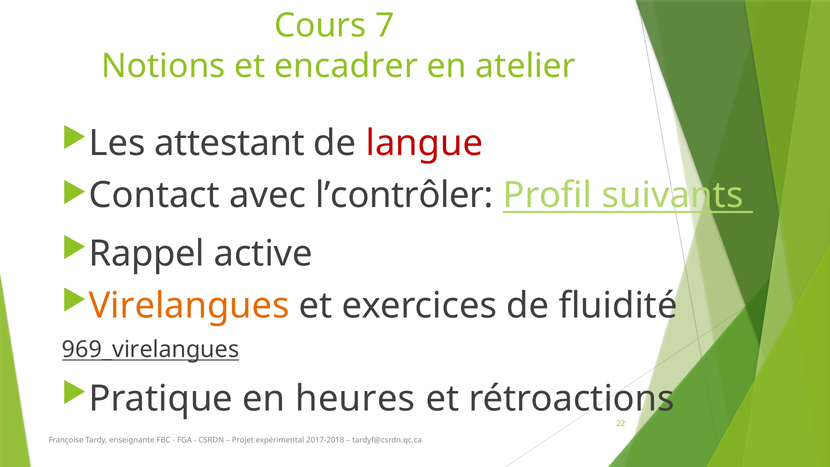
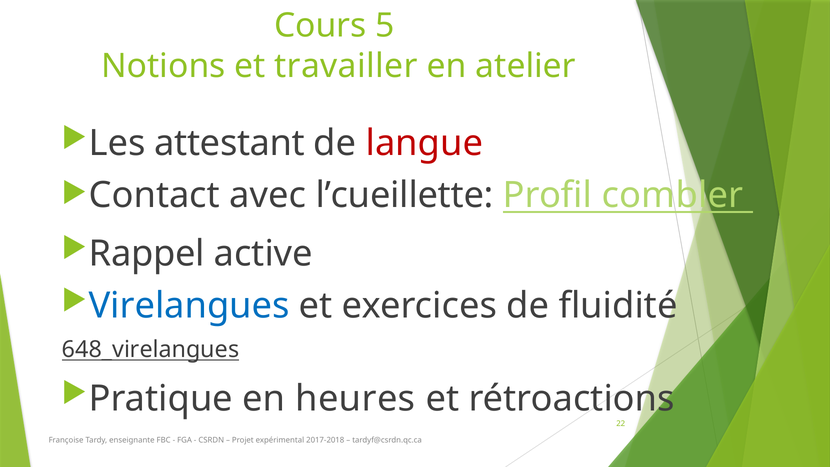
7: 7 -> 5 (385, 26)
encadrer: encadrer -> travailler (346, 66)
l’contrôler: l’contrôler -> l’cueillette (405, 195)
suivants: suivants -> combler (673, 195)
Virelangues colour: orange -> blue (189, 306)
969_virelangues: 969_virelangues -> 648_virelangues (151, 349)
